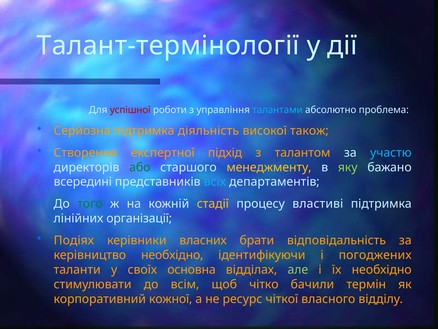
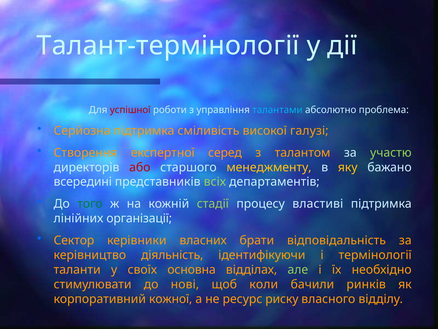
діяльність: діяльність -> сміливість (208, 131)
також: також -> галузі (309, 131)
підхід: підхід -> серед (225, 152)
участю colour: light blue -> light green (391, 152)
або colour: green -> red (140, 167)
яку colour: light green -> yellow (348, 167)
всіх colour: light blue -> light green (215, 182)
стадії colour: yellow -> light green (213, 204)
Подіях: Подіях -> Сектор (74, 240)
керівництво необхідно: необхідно -> діяльність (172, 255)
погоджених: погоджених -> термінології (375, 255)
всім: всім -> нові (185, 284)
чітко: чітко -> коли (264, 284)
термін: термін -> ринків (366, 284)
чіткої: чіткої -> риску (282, 299)
